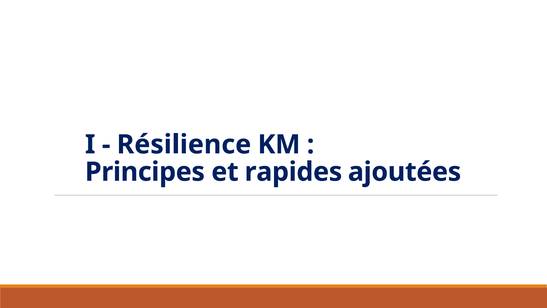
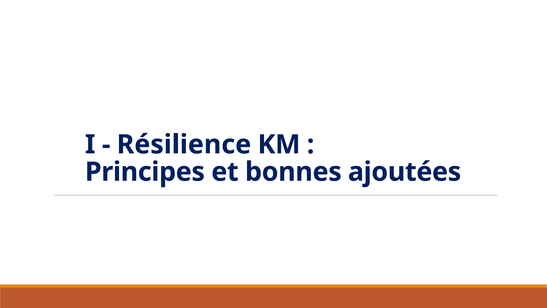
rapides: rapides -> bonnes (293, 172)
